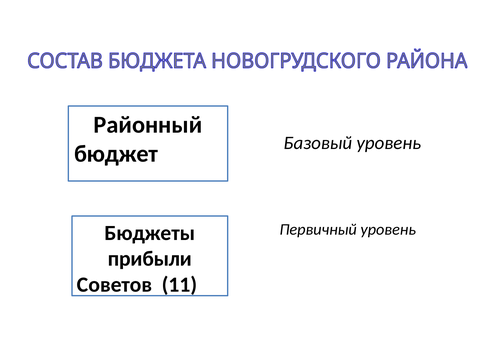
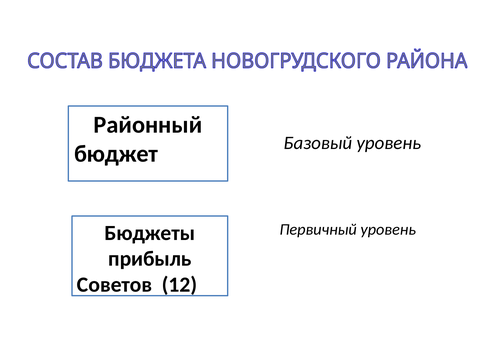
прибыли: прибыли -> прибыль (150, 259)
11: 11 -> 12 (179, 285)
